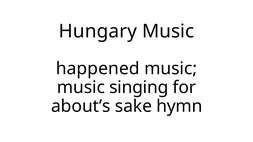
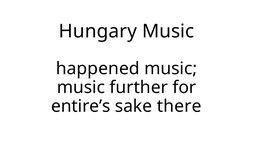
singing: singing -> further (139, 88)
about’s: about’s -> entire’s (81, 106)
hymn: hymn -> there (179, 106)
